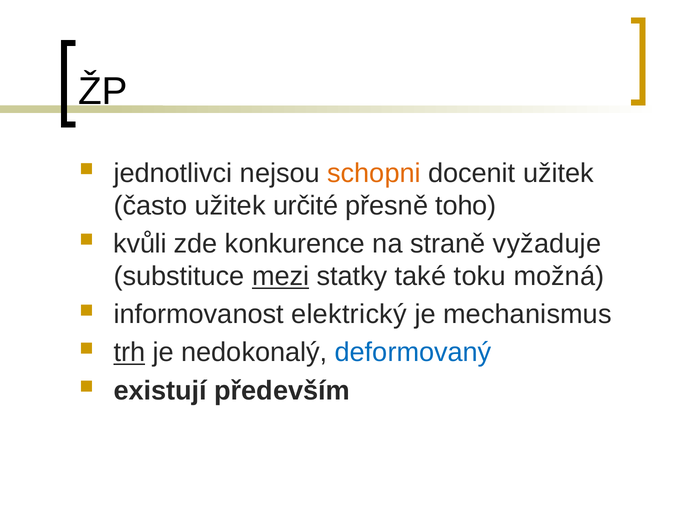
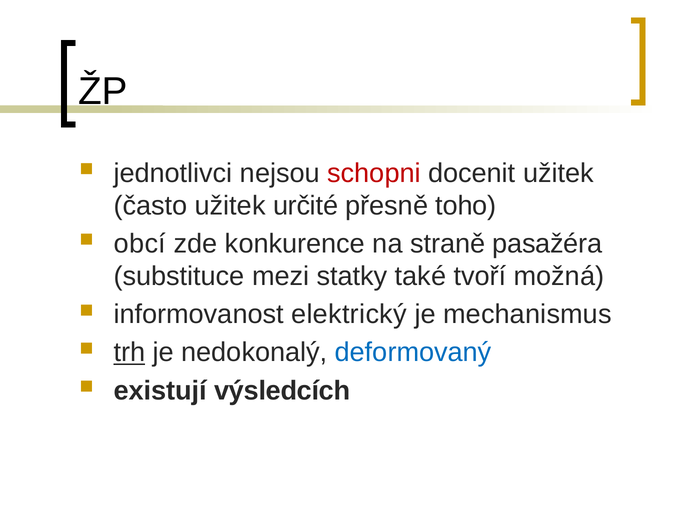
schopni colour: orange -> red (374, 173)
kvůli: kvůli -> obcí (140, 244)
vyžaduje: vyžaduje -> pasažéra (547, 244)
mezi underline: present -> none (281, 276)
toku: toku -> tvoří (480, 276)
především: především -> výsledcích (282, 390)
